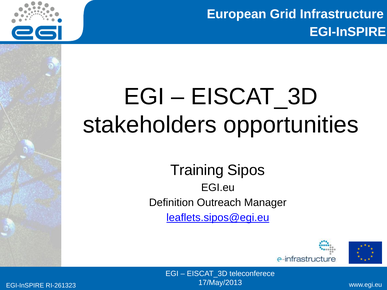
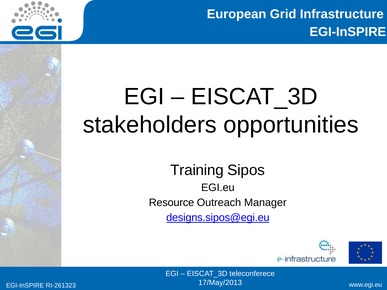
Definition: Definition -> Resource (172, 203)
leaflets.sipos@egi.eu: leaflets.sipos@egi.eu -> designs.sipos@egi.eu (218, 218)
